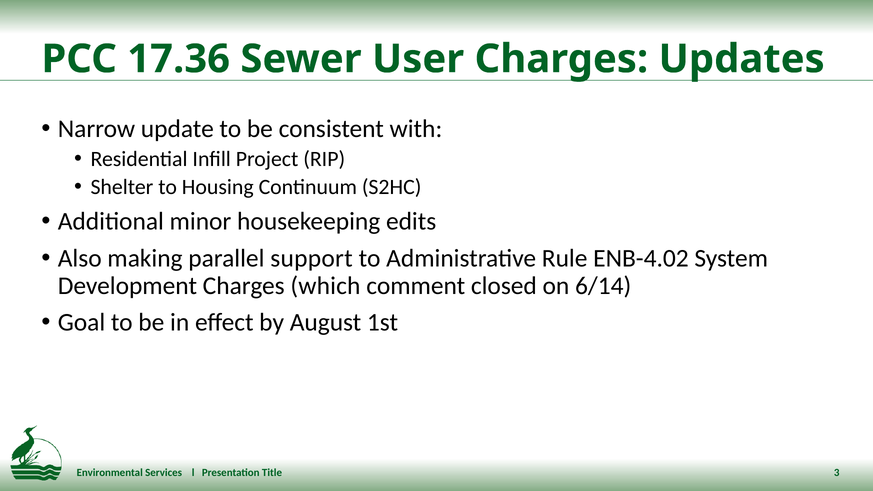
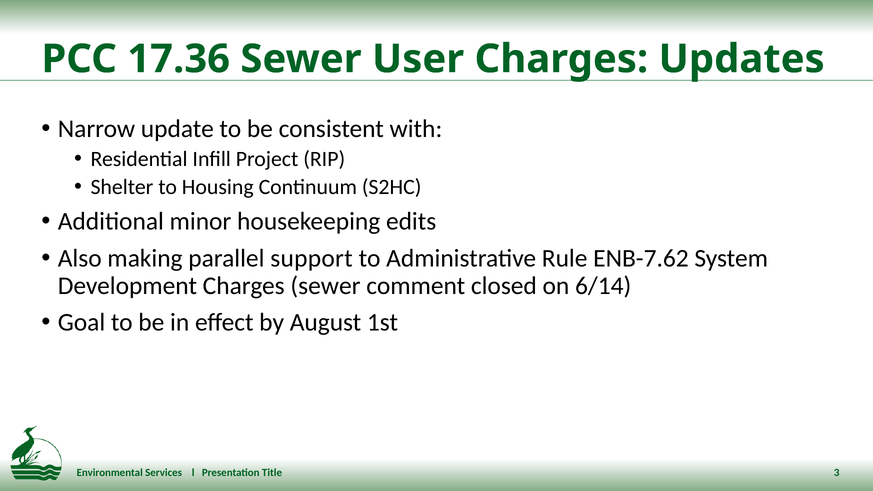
ENB-4.02: ENB-4.02 -> ENB-7.62 (641, 258)
Charges which: which -> sewer (325, 286)
